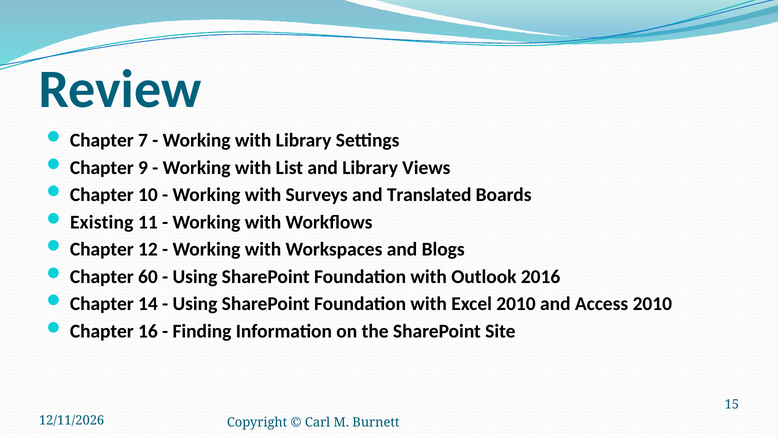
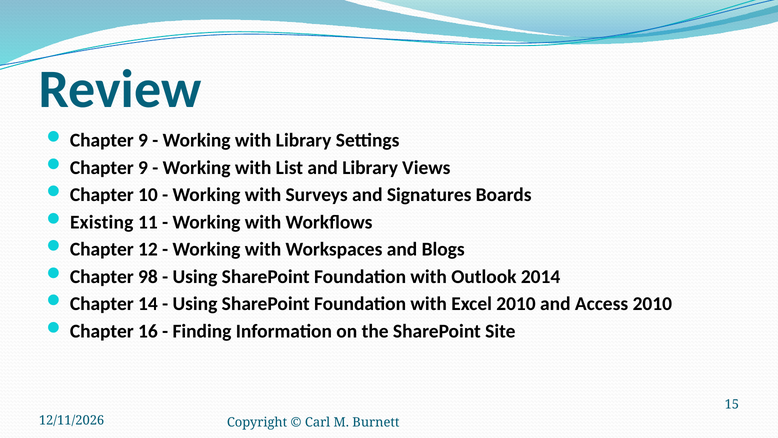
7: 7 -> 9 (143, 140)
Translated: Translated -> Signatures (429, 195)
60: 60 -> 98 (148, 277)
2016: 2016 -> 2014 (541, 277)
